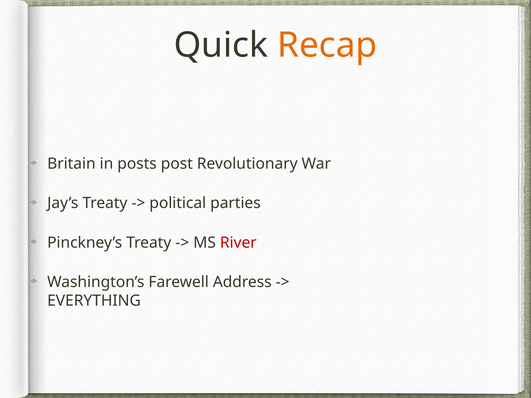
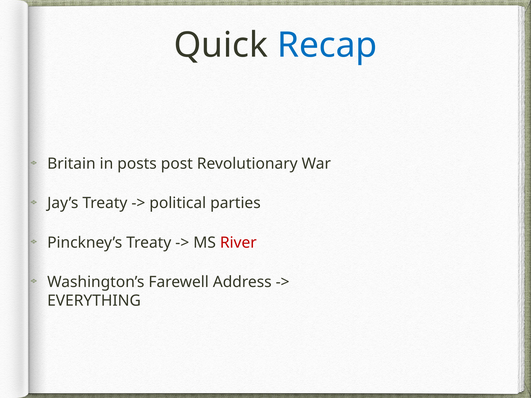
Recap colour: orange -> blue (327, 45)
